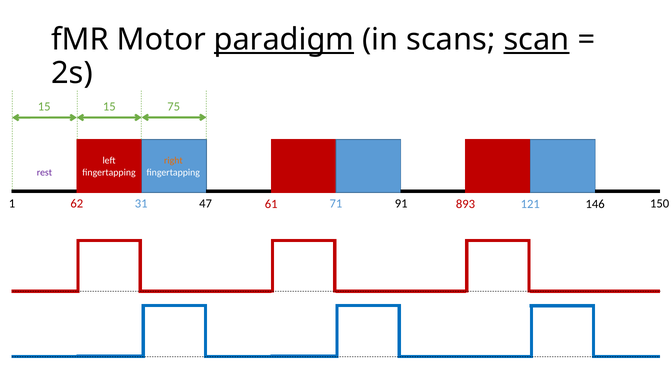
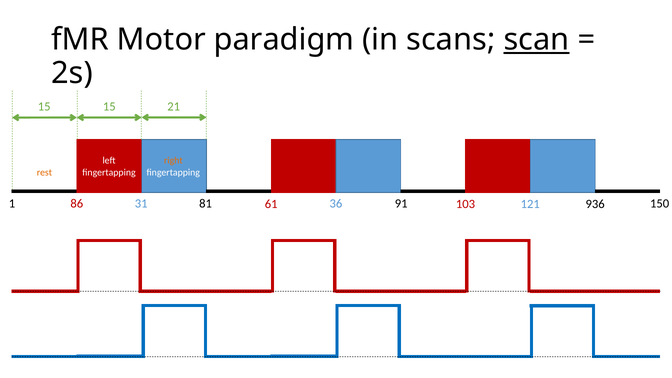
paradigm underline: present -> none (284, 40)
75: 75 -> 21 (174, 106)
rest colour: purple -> orange (44, 173)
62: 62 -> 86 (77, 203)
47: 47 -> 81 (206, 203)
71: 71 -> 36 (336, 203)
893: 893 -> 103 (466, 204)
146: 146 -> 936 (595, 204)
